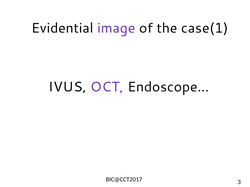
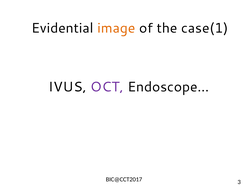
image colour: purple -> orange (116, 28)
